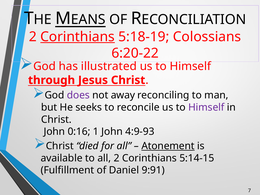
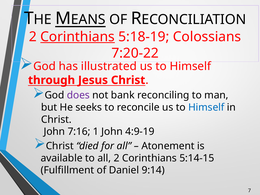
6:20-22: 6:20-22 -> 7:20-22 (135, 53)
away: away -> bank (123, 95)
Himself colour: purple -> blue (206, 107)
0:16: 0:16 -> 7:16 (79, 132)
4:9-93: 4:9-93 -> 4:9-19 (140, 132)
Atonement underline: present -> none (168, 146)
9:91: 9:91 -> 9:14 (153, 170)
